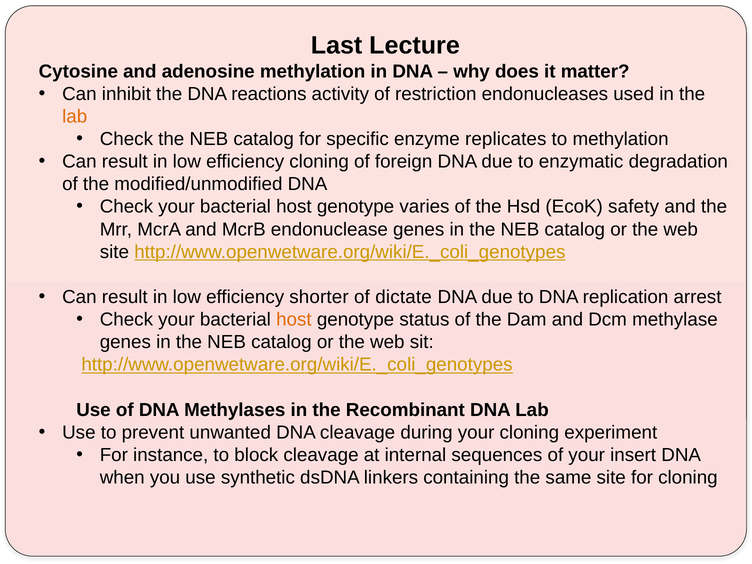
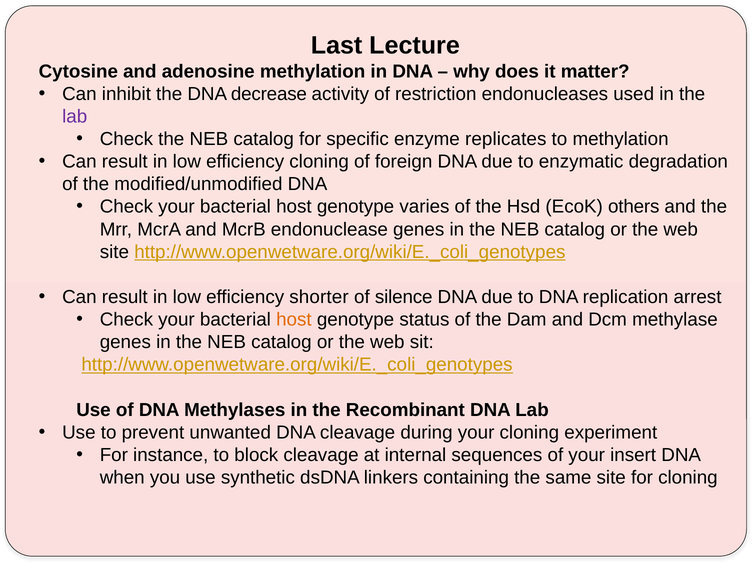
reactions: reactions -> decrease (269, 94)
lab colour: orange -> purple (75, 117)
safety: safety -> others (634, 207)
dictate: dictate -> silence (404, 297)
